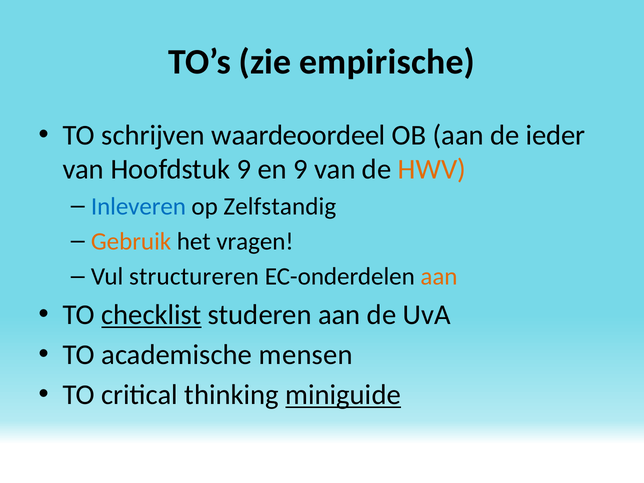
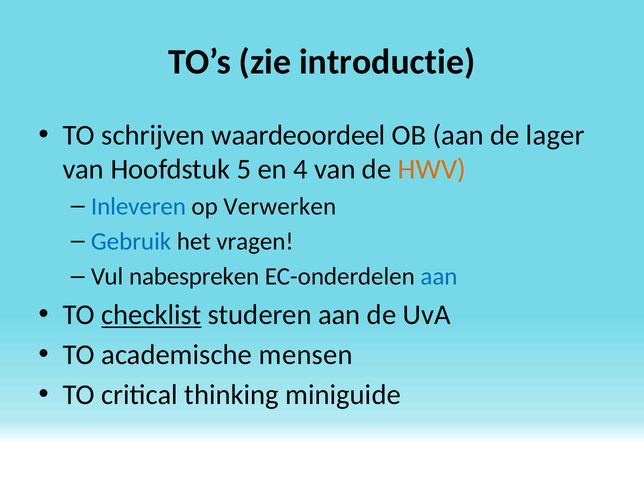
empirische: empirische -> introductie (387, 62)
ieder: ieder -> lager (555, 135)
Hoofdstuk 9: 9 -> 5 (244, 169)
en 9: 9 -> 4 (301, 169)
Zelfstandig: Zelfstandig -> Verwerken (280, 206)
Gebruik colour: orange -> blue (131, 242)
structureren: structureren -> nabespreken (194, 277)
aan colour: orange -> blue (439, 277)
miniguide underline: present -> none (343, 395)
